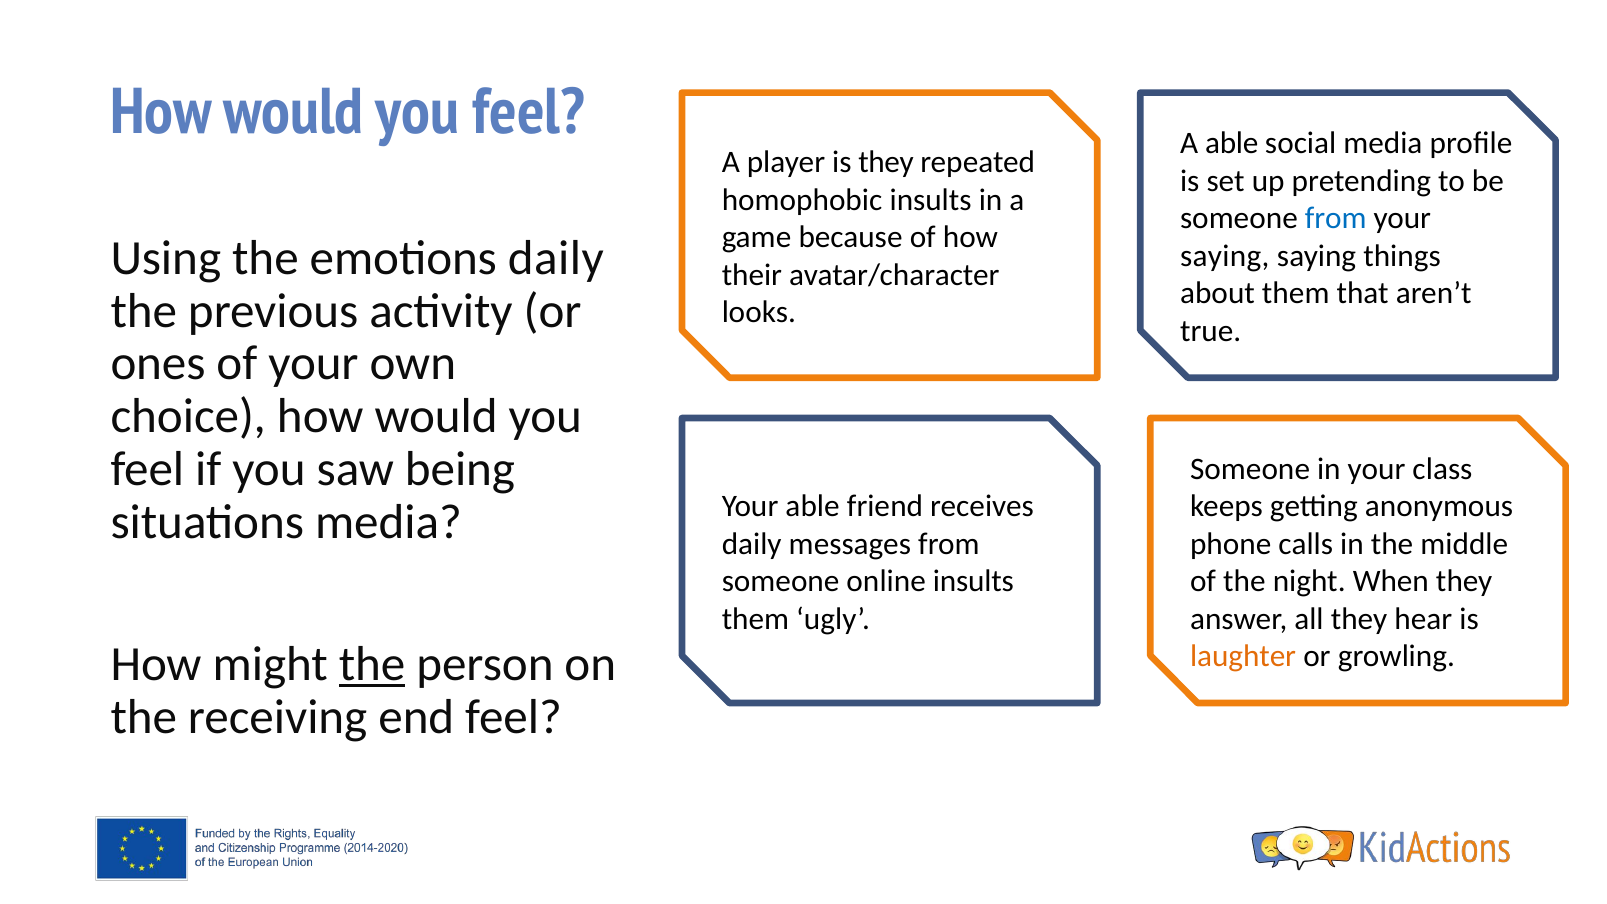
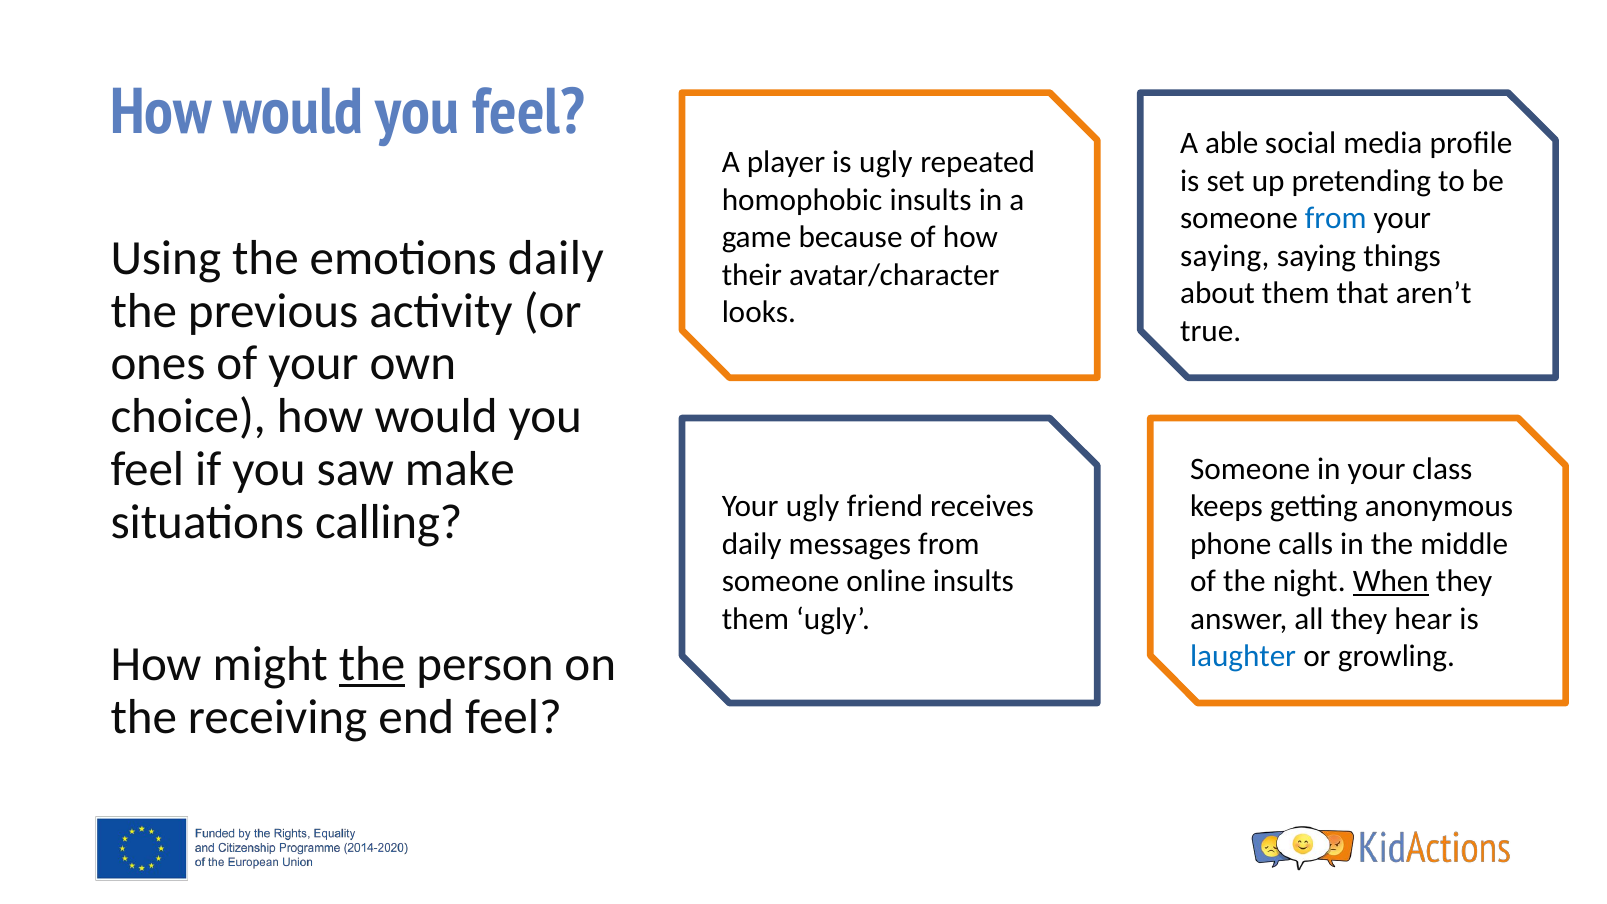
is they: they -> ugly (886, 162)
being: being -> make (460, 470)
Your able: able -> ugly (812, 506)
situations media: media -> calling (389, 523)
When underline: none -> present (1391, 581)
laughter colour: orange -> blue (1243, 656)
